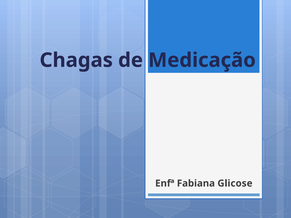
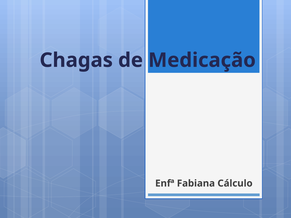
Glicose: Glicose -> Cálculo (235, 184)
